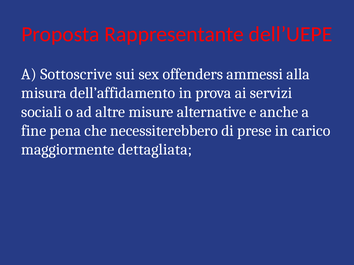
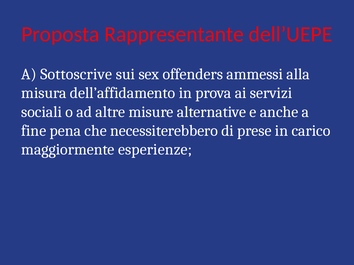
dettagliata: dettagliata -> esperienze (155, 150)
